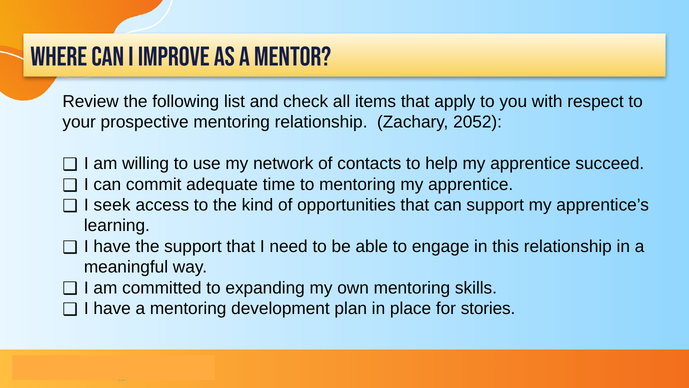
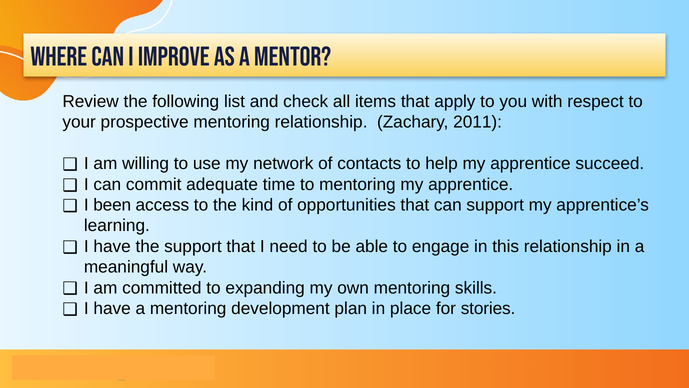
2052: 2052 -> 2011 (478, 122)
seek: seek -> been (112, 205)
